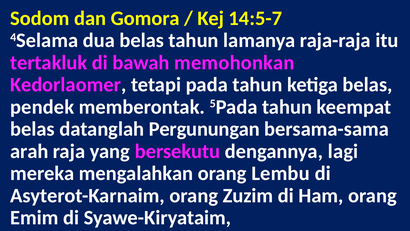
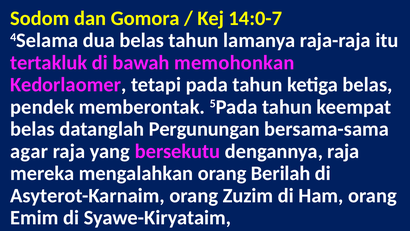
14:5-7: 14:5-7 -> 14:0-7 (255, 18)
arah: arah -> agar (29, 151)
dengannya lagi: lagi -> raja (343, 151)
Lembu: Lembu -> Berilah (281, 173)
